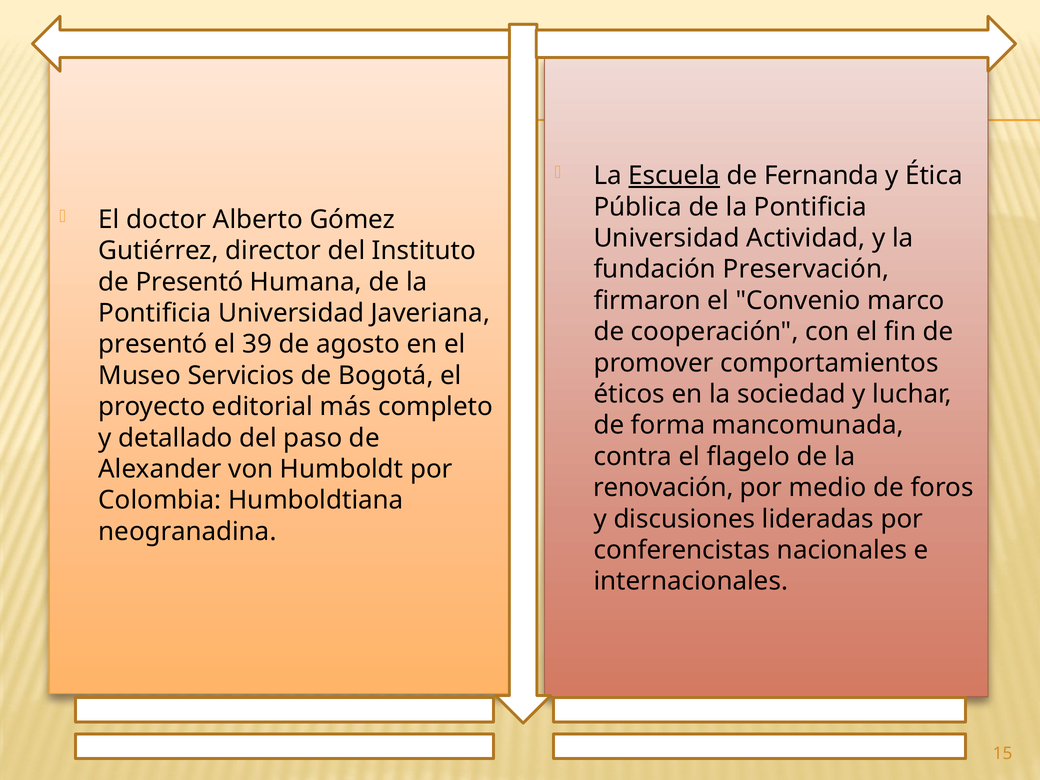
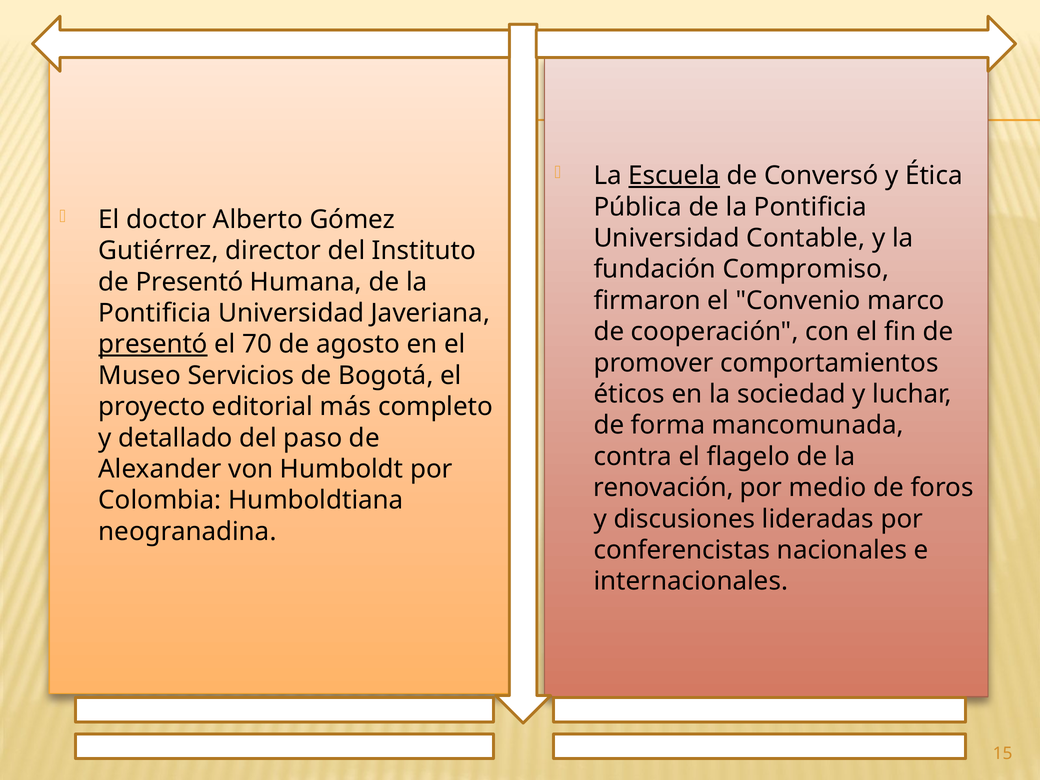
Fernanda: Fernanda -> Conversó (821, 176)
Actividad: Actividad -> Contable (806, 238)
Preservación: Preservación -> Compromiso (806, 269)
presentó underline: none -> present (153, 344)
39: 39 -> 70 (257, 344)
